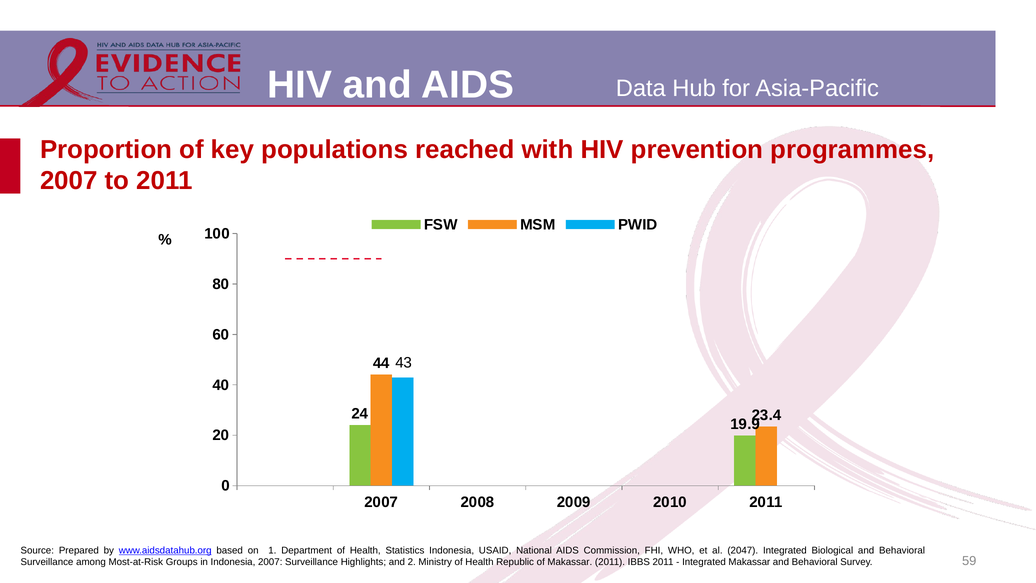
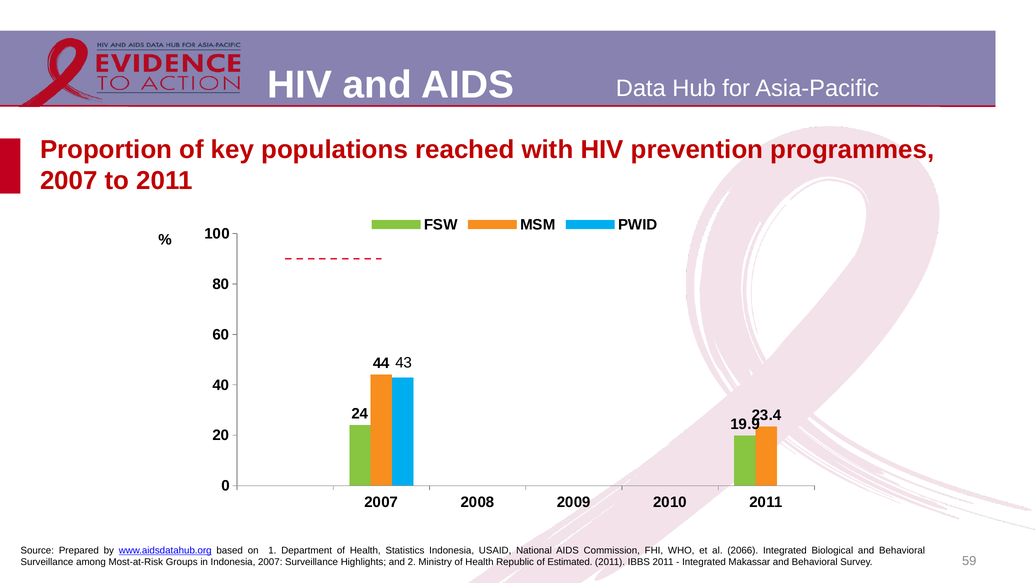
2047: 2047 -> 2066 (743, 550)
of Makassar: Makassar -> Estimated (570, 562)
